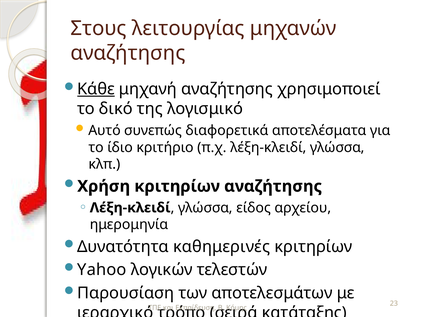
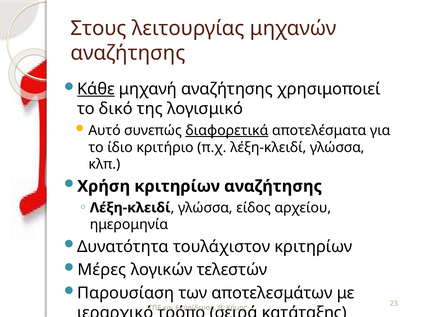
διαφορετικά underline: none -> present (227, 130)
καθημερινές: καθημερινές -> τουλάχιστον (222, 246)
Yahoo: Yahoo -> Μέρες (102, 269)
